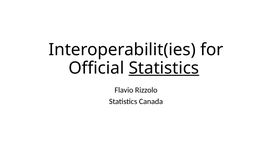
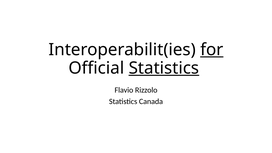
for underline: none -> present (212, 50)
